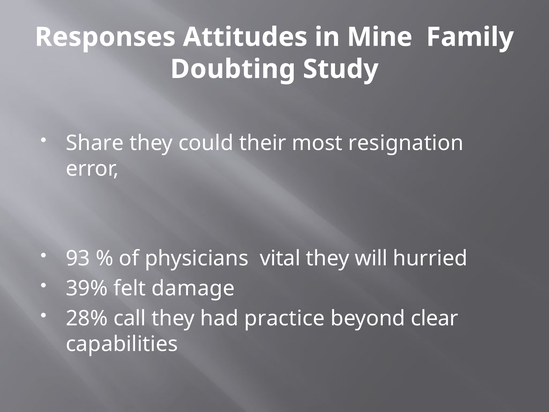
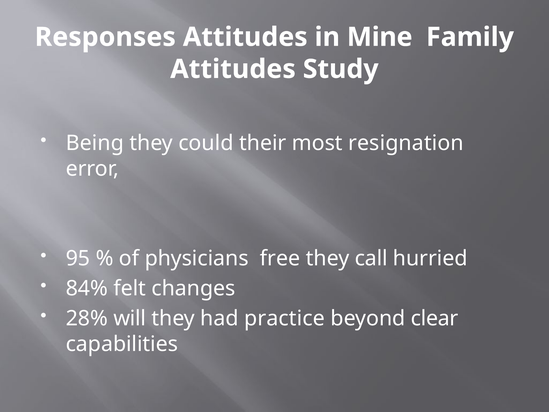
Doubting: Doubting -> Attitudes (233, 69)
Share: Share -> Being (95, 143)
93: 93 -> 95 (78, 258)
vital: vital -> free (280, 258)
will: will -> call (371, 258)
39%: 39% -> 84% (87, 288)
damage: damage -> changes (193, 288)
call: call -> will (130, 318)
